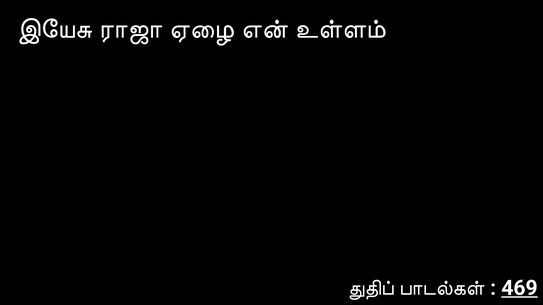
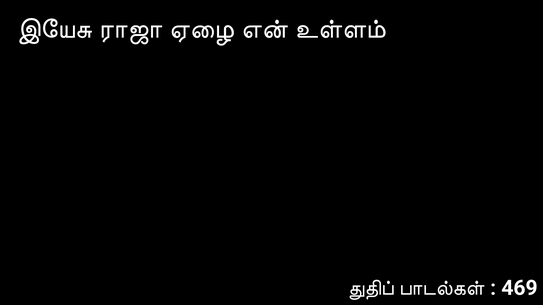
469 underline: present -> none (519, 288)
